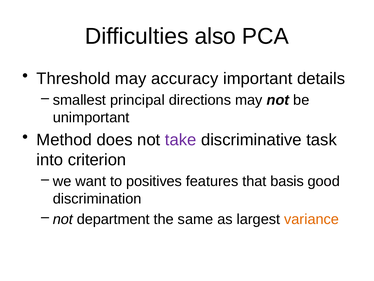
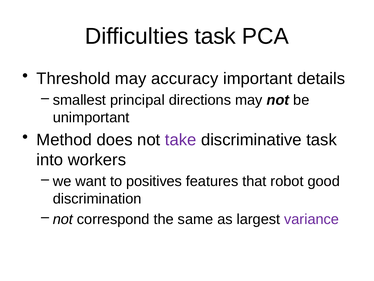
Difficulties also: also -> task (215, 36)
criterion: criterion -> workers (97, 160)
basis: basis -> robot (287, 181)
department: department -> correspond (113, 219)
variance colour: orange -> purple (312, 219)
